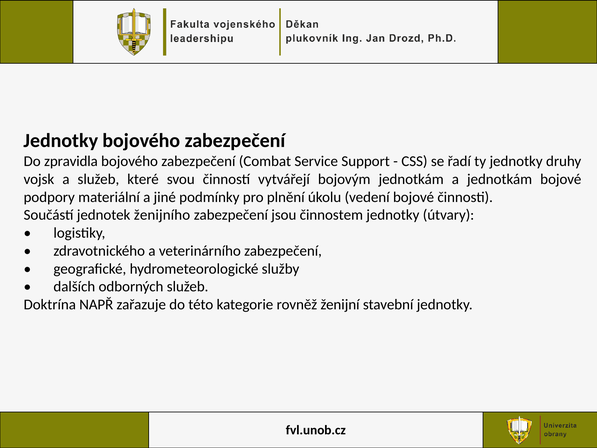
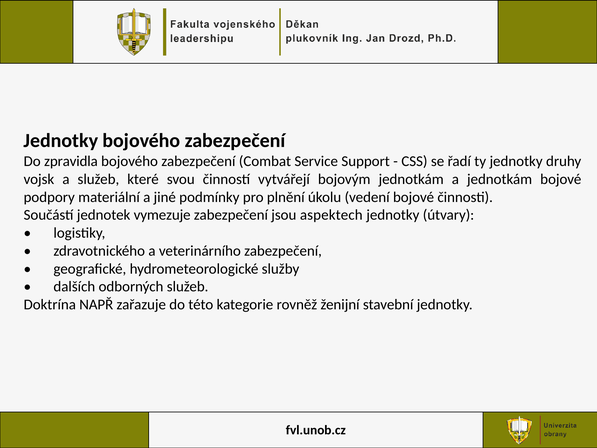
ženijního: ženijního -> vymezuje (162, 215)
činnostem: činnostem -> aspektech (331, 215)
